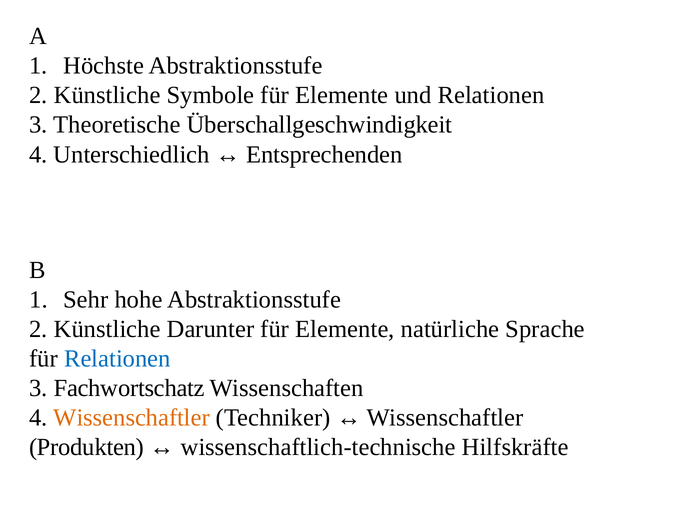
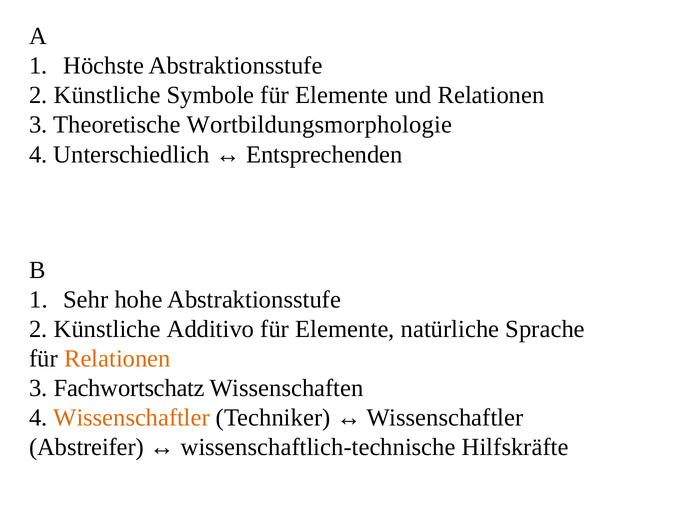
Überschallgeschwindigkeit: Überschallgeschwindigkeit -> Wortbildungsmorphologie (319, 125)
Darunter: Darunter -> Additivo (210, 329)
Relationen colour: blue -> orange (117, 359)
Produkten: Produkten -> Abstreifer (87, 447)
